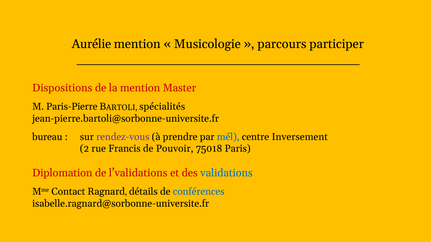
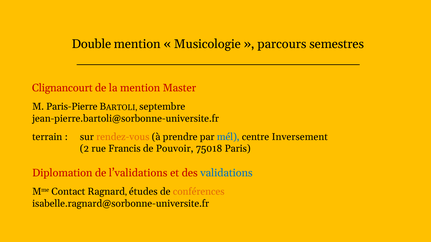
Aurélie: Aurélie -> Double (91, 44)
participer: participer -> semestres (337, 44)
Dispositions: Dispositions -> Clignancourt (62, 88)
spécialités: spécialités -> septembre (162, 107)
bureau: bureau -> terrain (47, 137)
rendez-vous colour: purple -> orange (123, 137)
détails: détails -> études (143, 192)
conférences colour: blue -> orange (199, 192)
